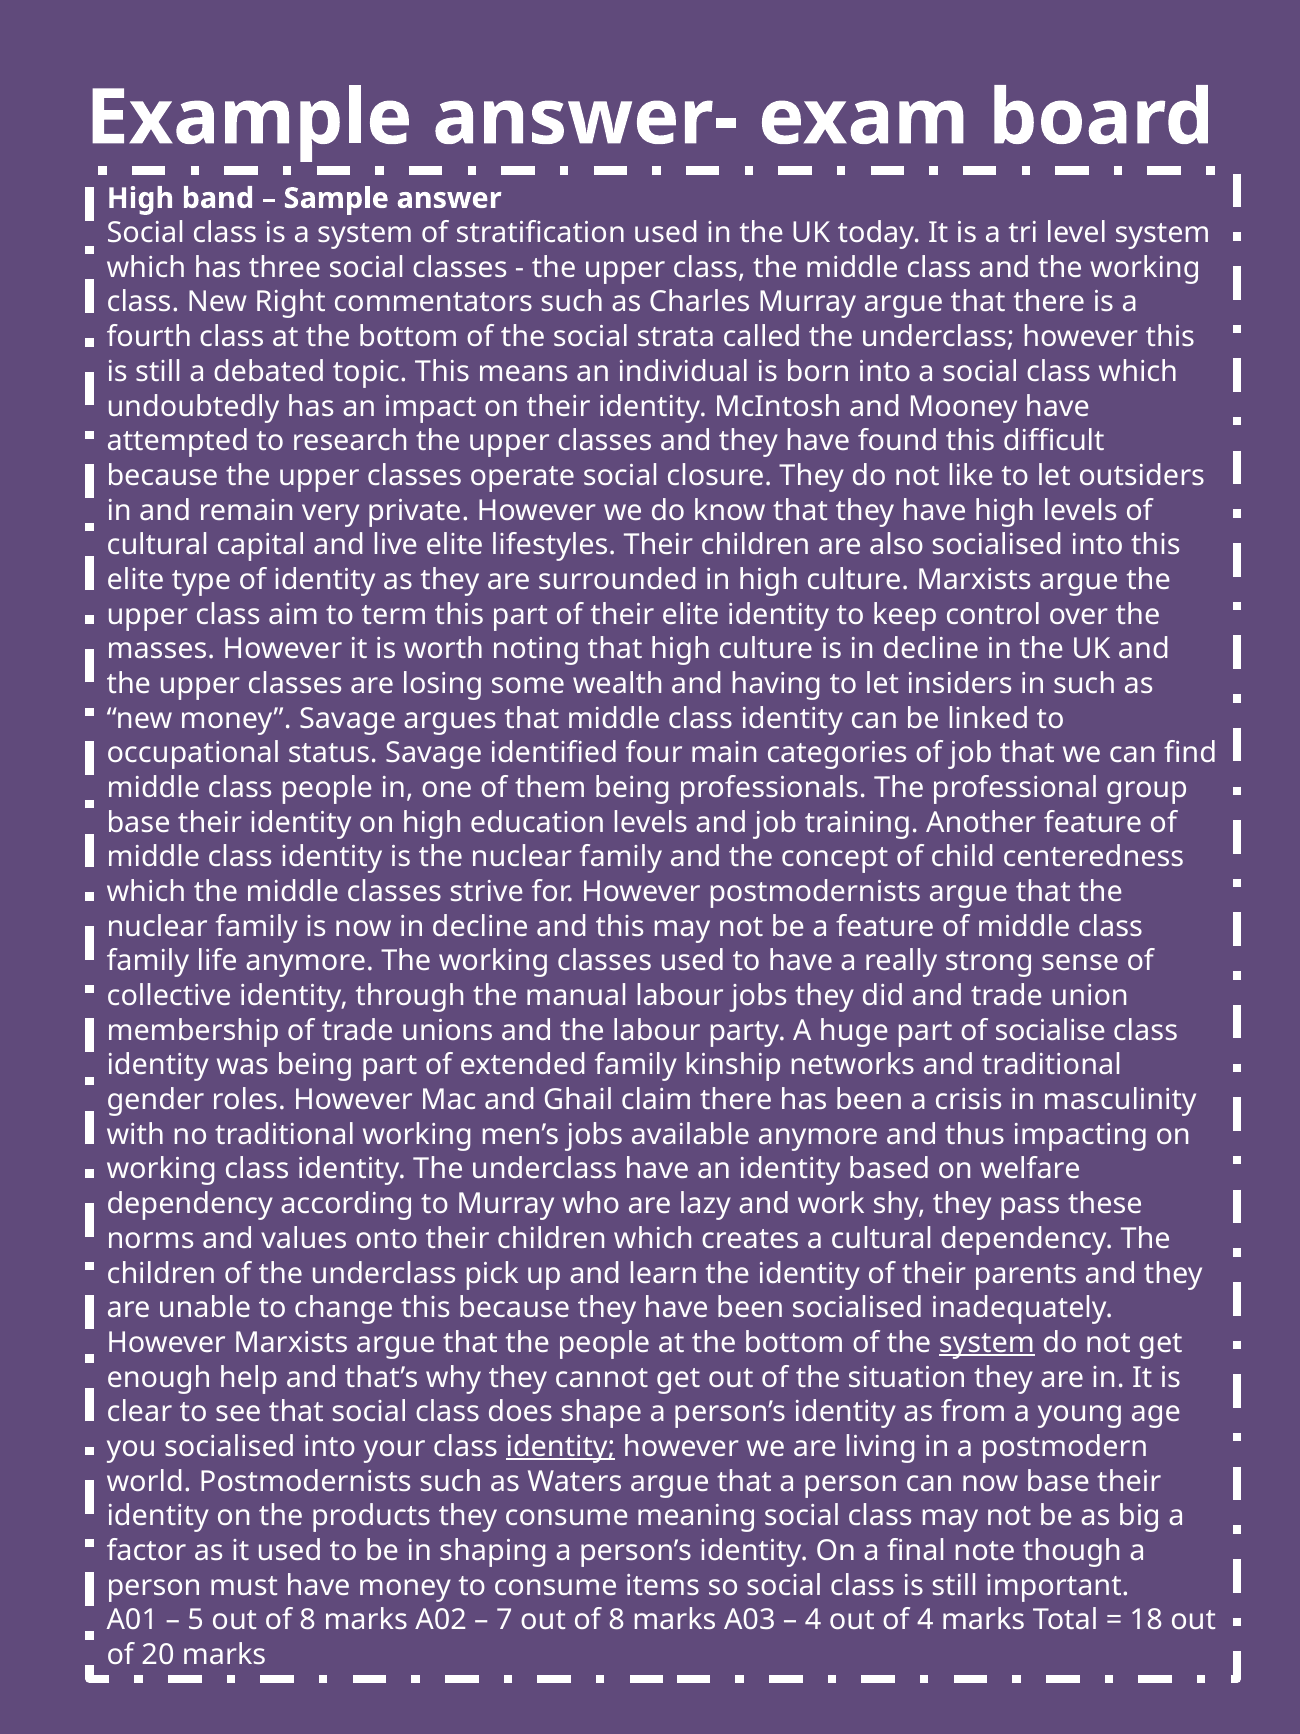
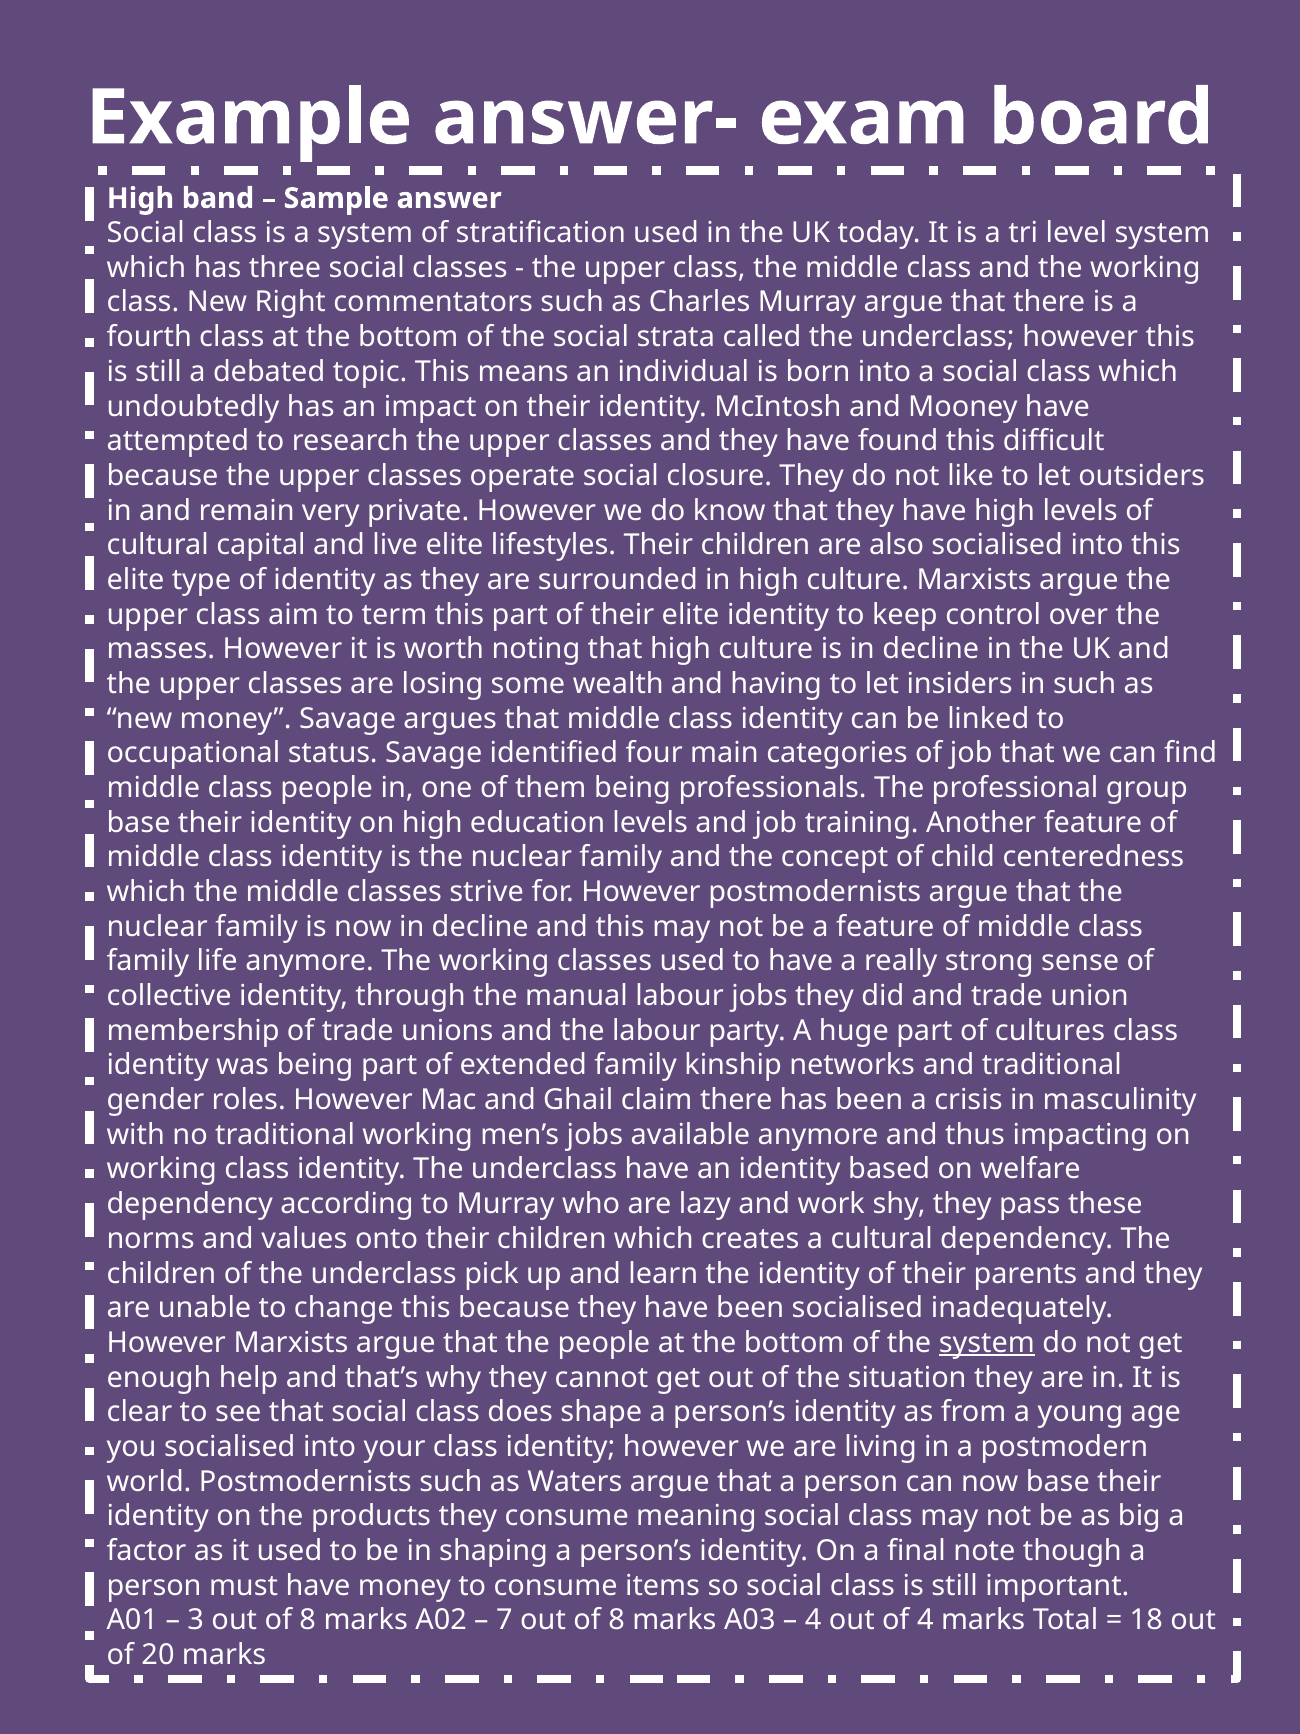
socialise: socialise -> cultures (1050, 1030)
identity underline: present -> none (561, 1446)
5: 5 -> 3 (196, 1620)
